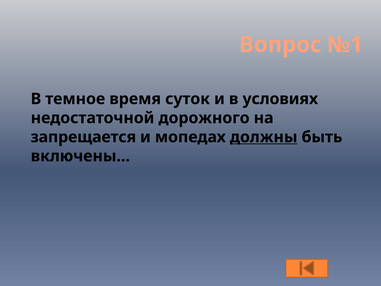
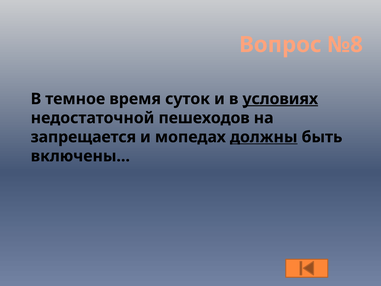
№1: №1 -> №8 (345, 45)
условиях underline: none -> present (280, 99)
дорожного: дорожного -> пешеходов (204, 118)
